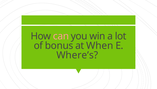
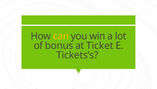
can colour: pink -> yellow (61, 36)
When: When -> Ticket (100, 45)
Where’s: Where’s -> Tickets’s (77, 55)
